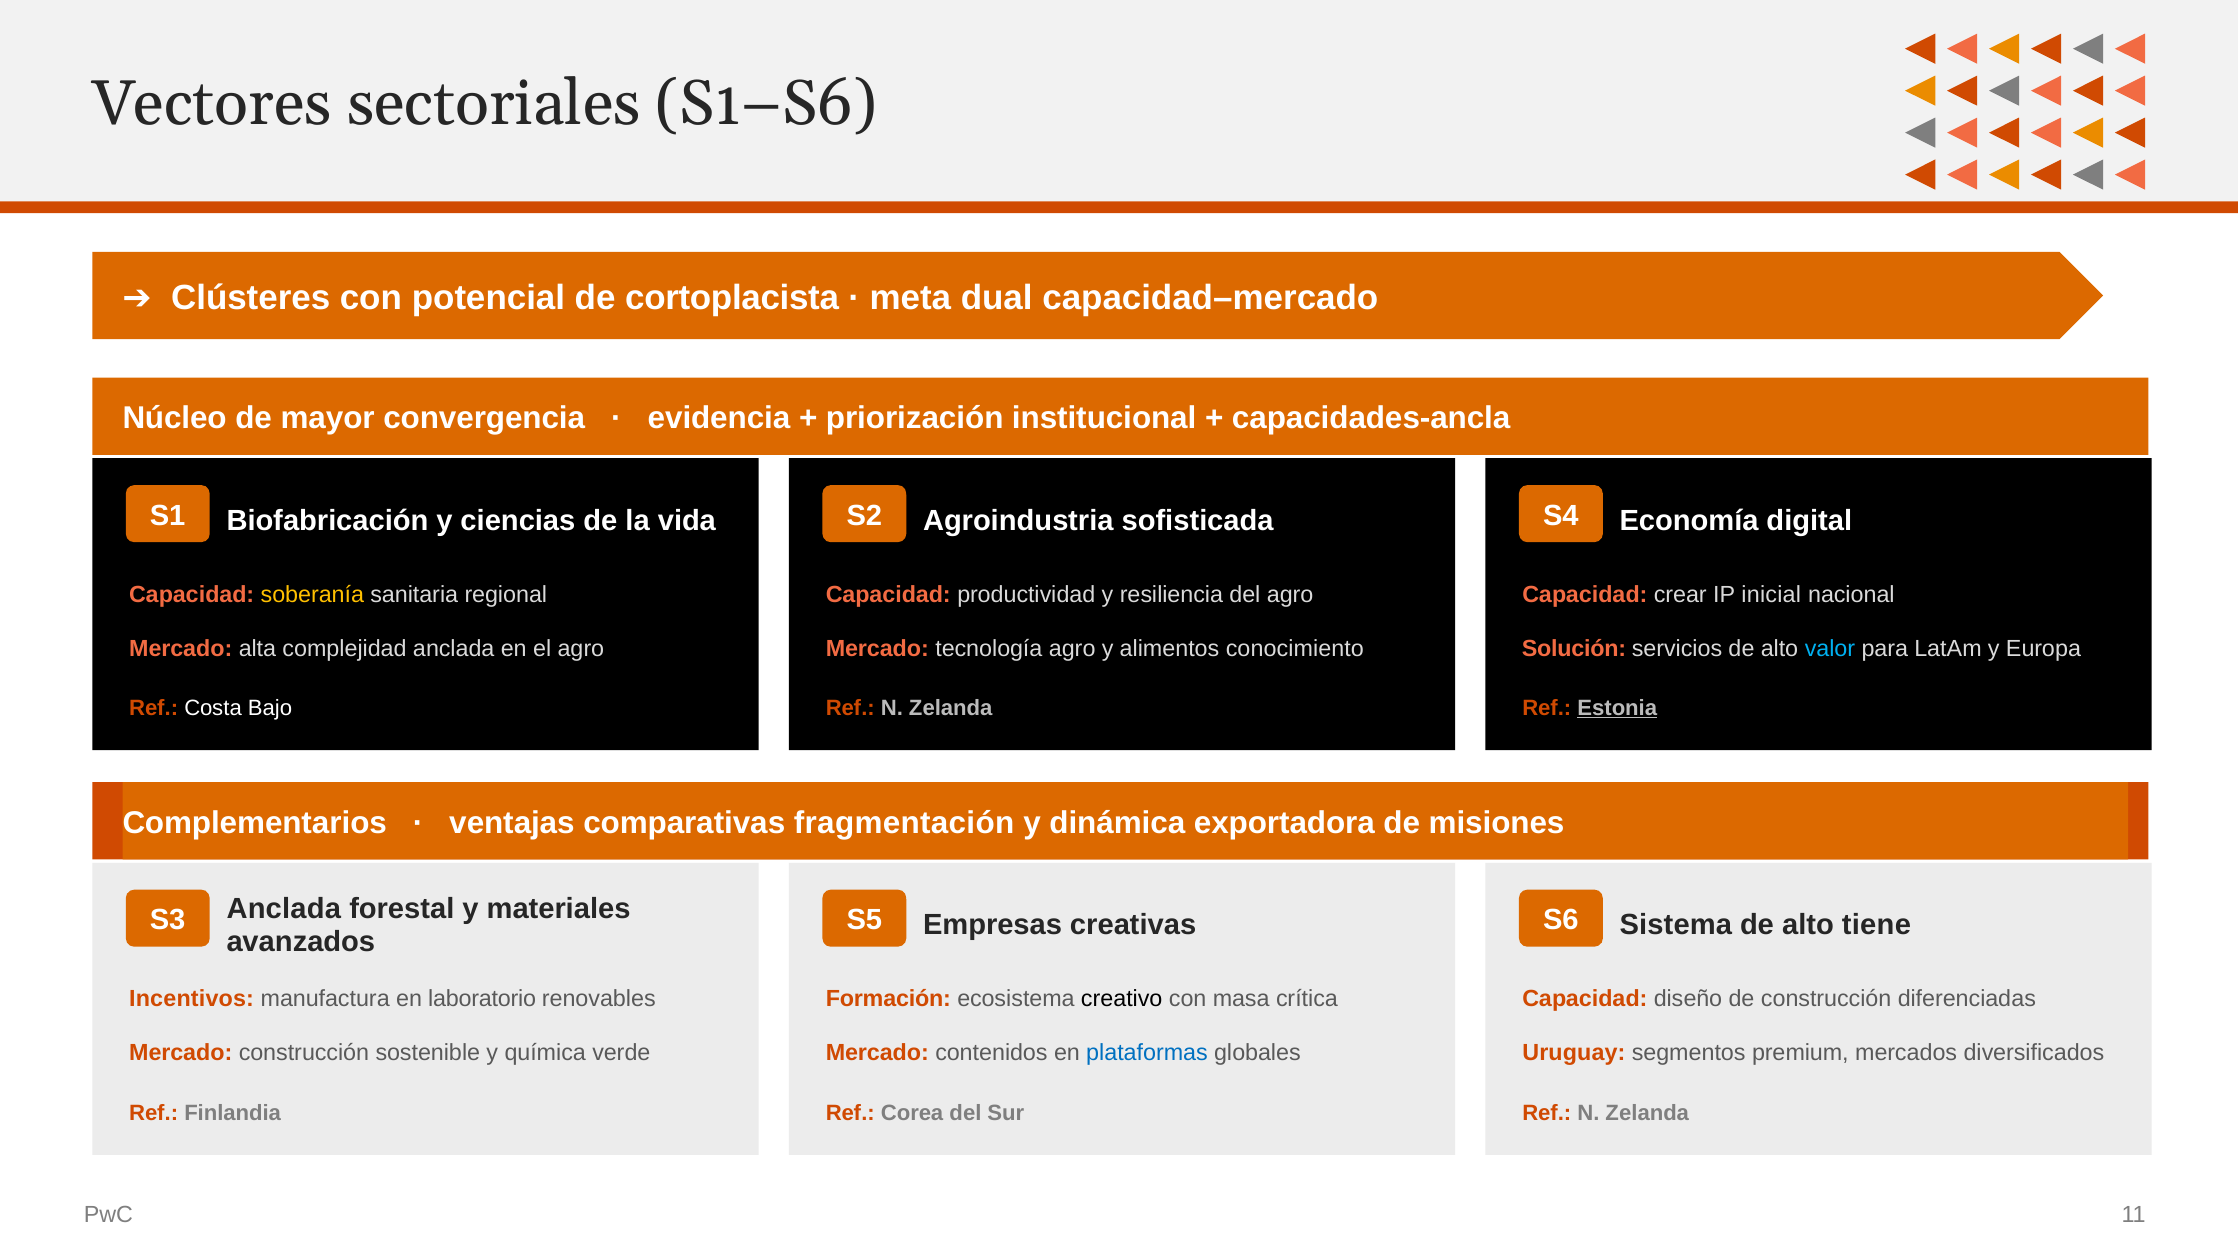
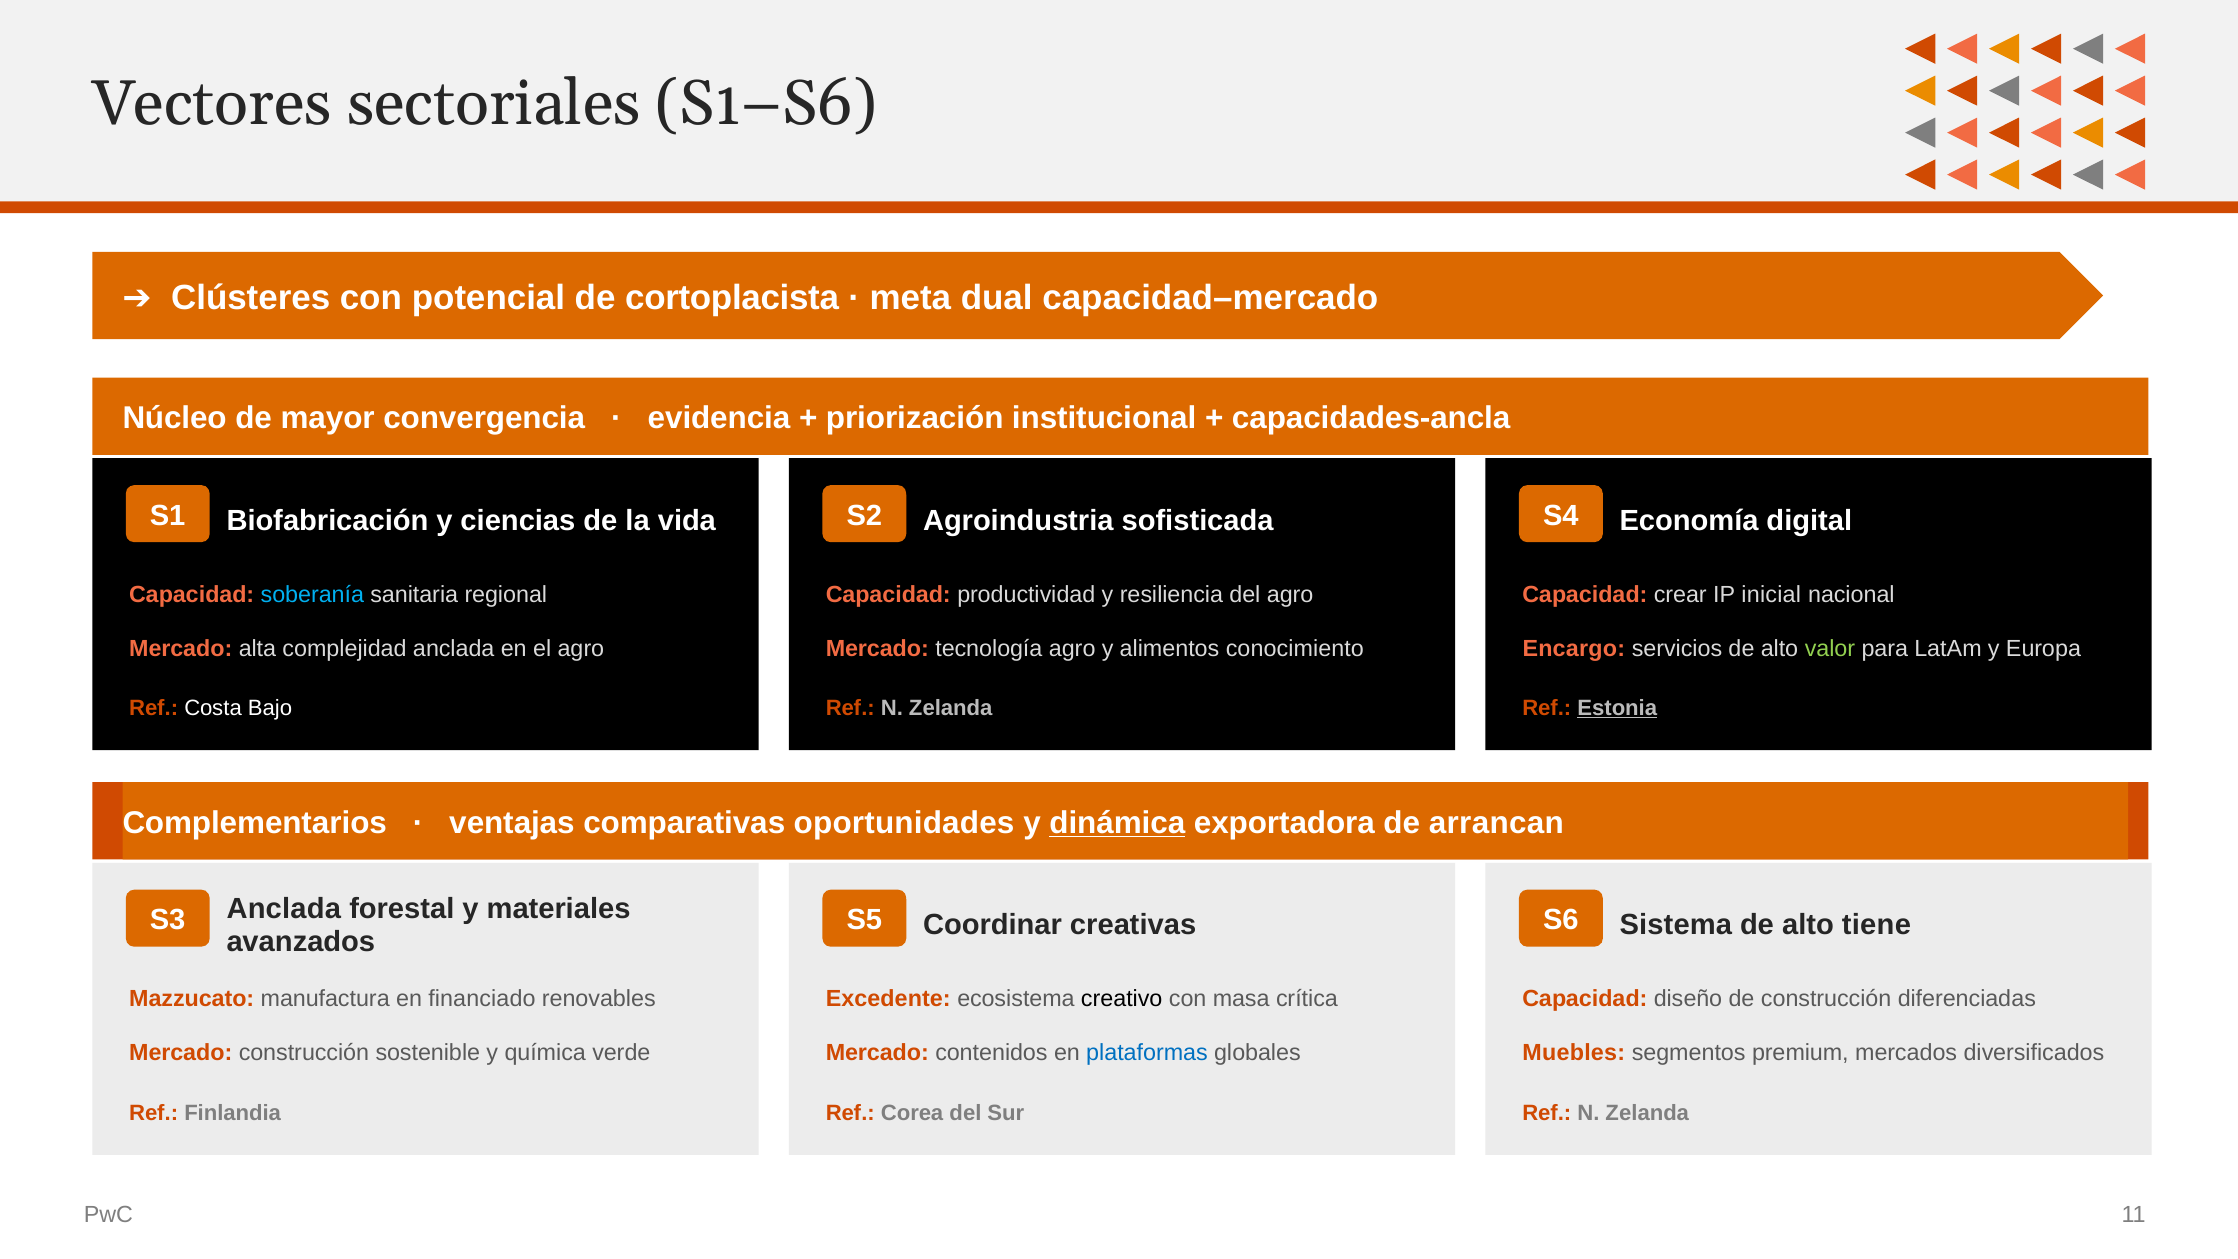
soberanía colour: yellow -> light blue (312, 595)
Solución: Solución -> Encargo (1574, 648)
valor colour: light blue -> light green (1830, 648)
fragmentación: fragmentación -> oportunidades (904, 823)
dinámica underline: none -> present (1117, 823)
misiones: misiones -> arrancan (1496, 823)
Empresas: Empresas -> Coordinar (993, 925)
Incentivos: Incentivos -> Mazzucato (192, 999)
laboratorio: laboratorio -> financiado (482, 999)
Formación: Formación -> Excedente (888, 999)
Uruguay: Uruguay -> Muebles (1574, 1053)
